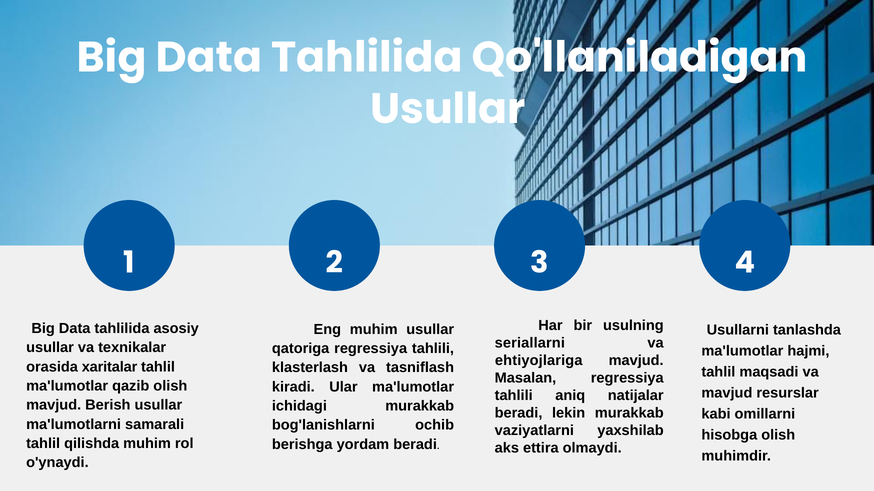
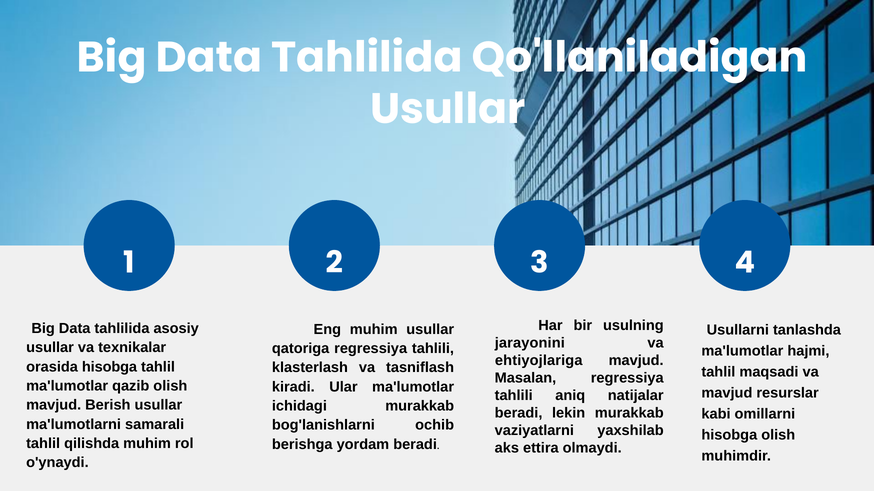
seriallarni: seriallarni -> jarayonini (530, 344)
orasida xaritalar: xaritalar -> hisobga (110, 367)
